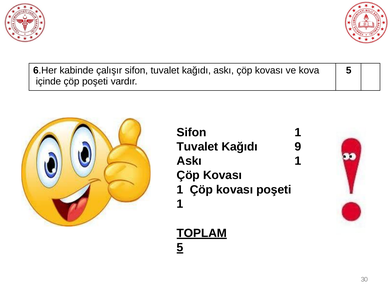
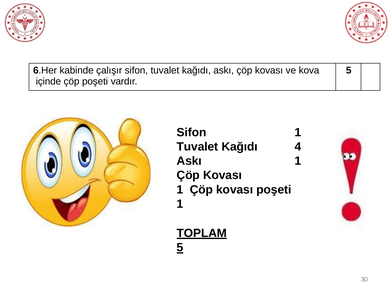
9: 9 -> 4 (298, 147)
